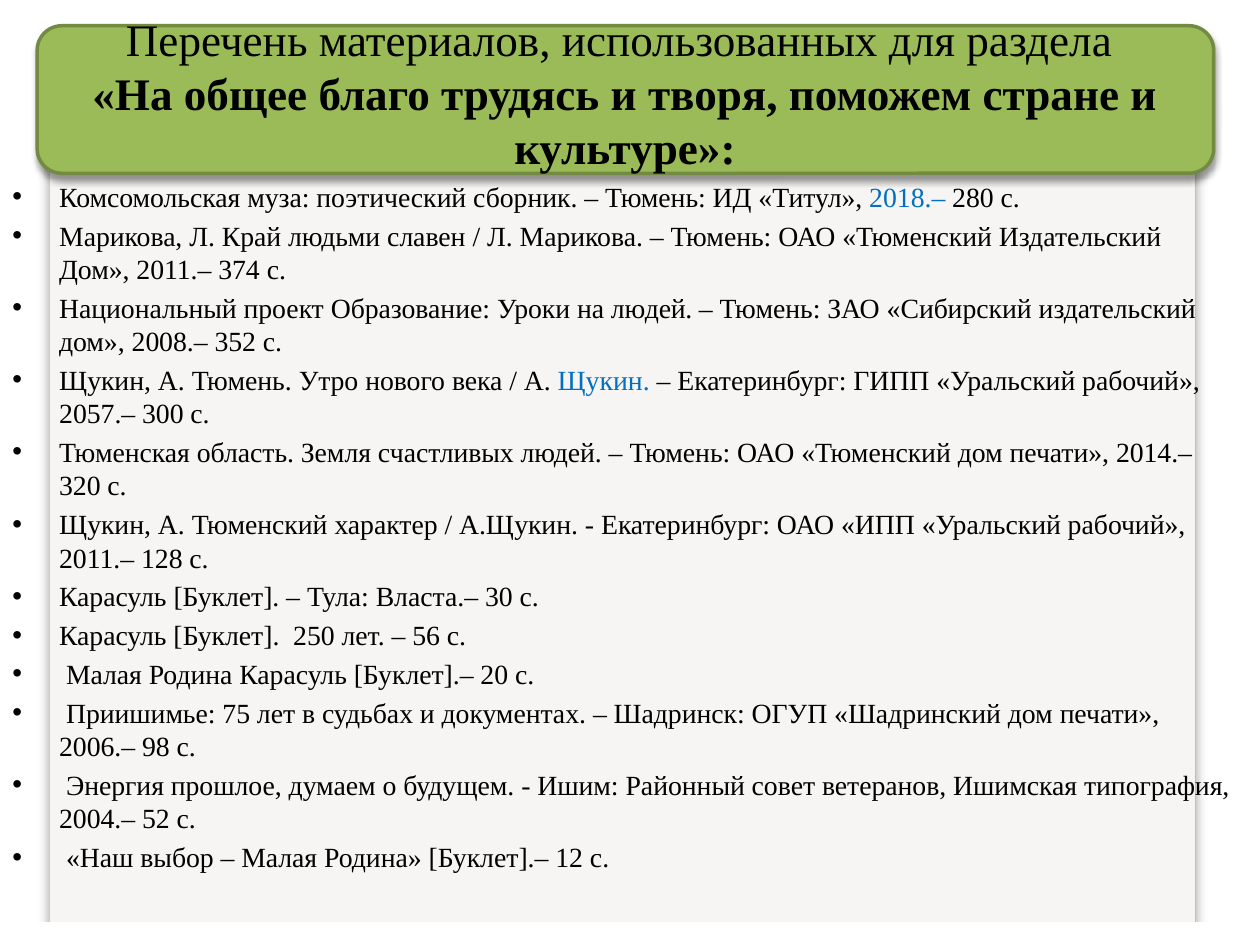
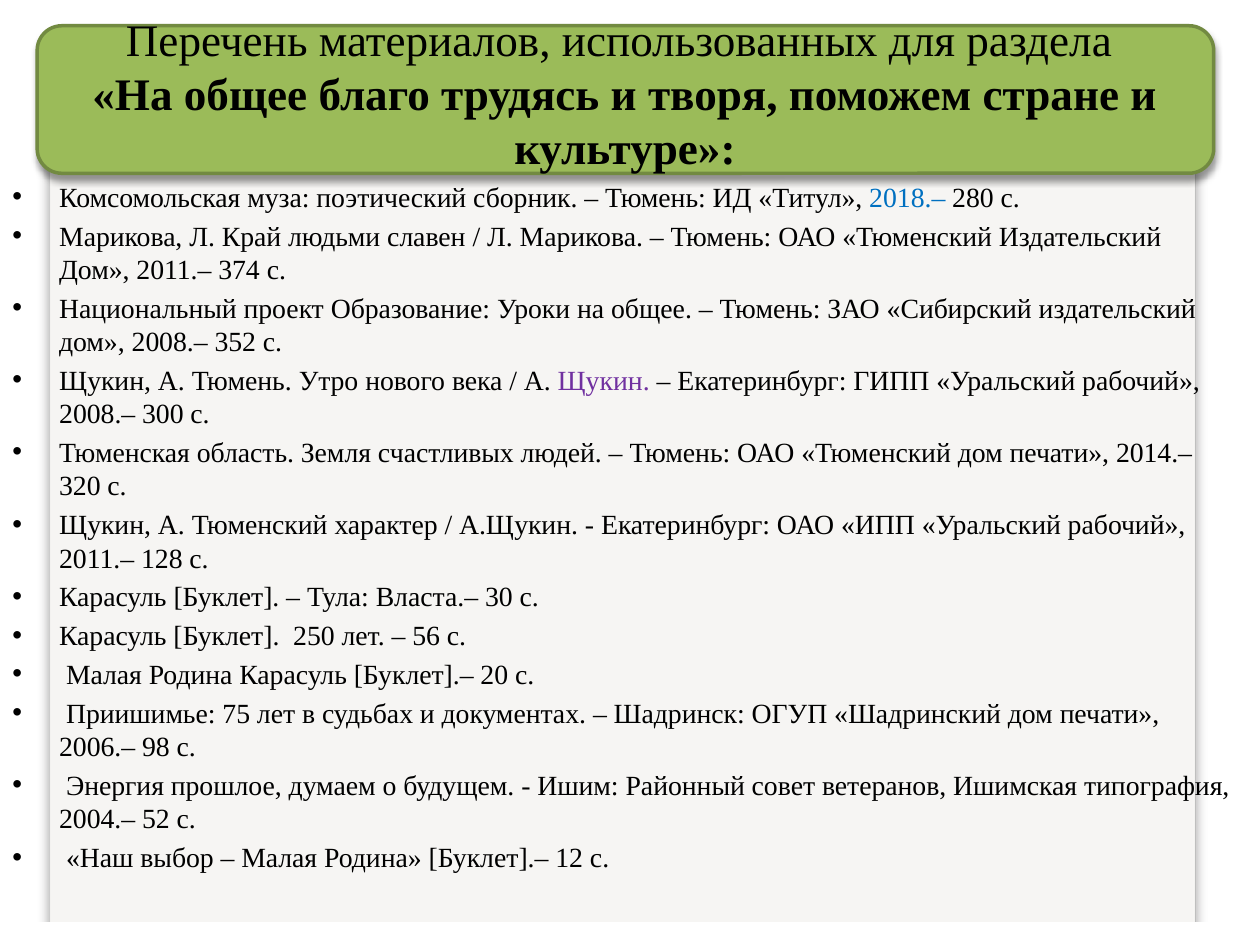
Уроки на людей: людей -> общее (651, 309)
Щукин colour: blue -> purple (604, 381)
2057.–: 2057.– -> 2008.– (97, 415)
